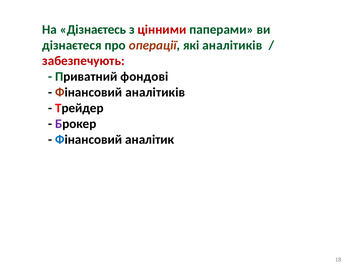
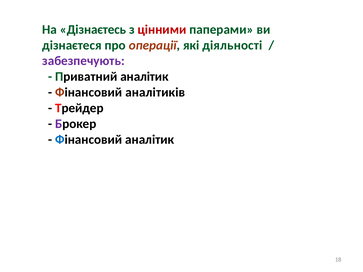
які аналітиків: аналітиків -> діяльності (232, 45)
забезпечують colour: red -> purple (83, 61)
Приватний фондові: фондові -> аналітик (144, 77)
